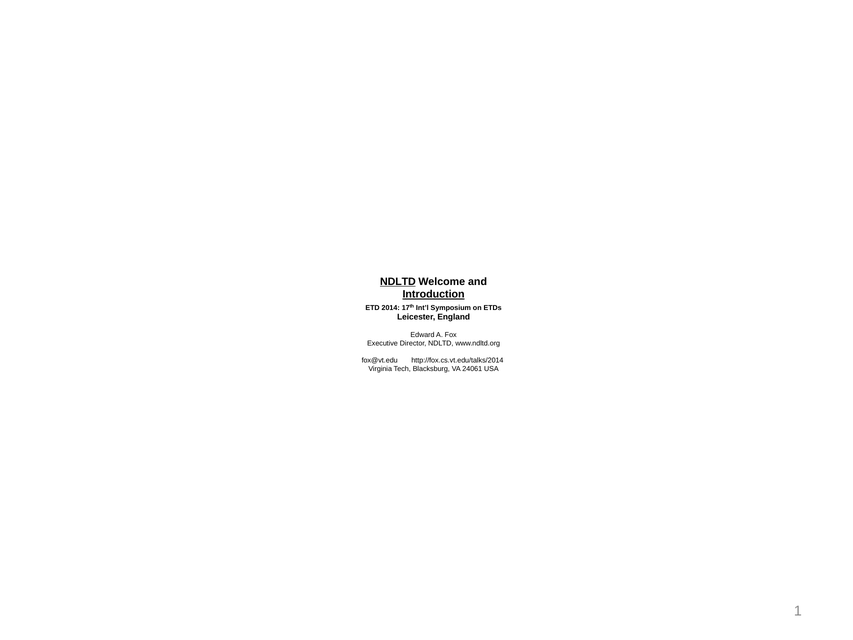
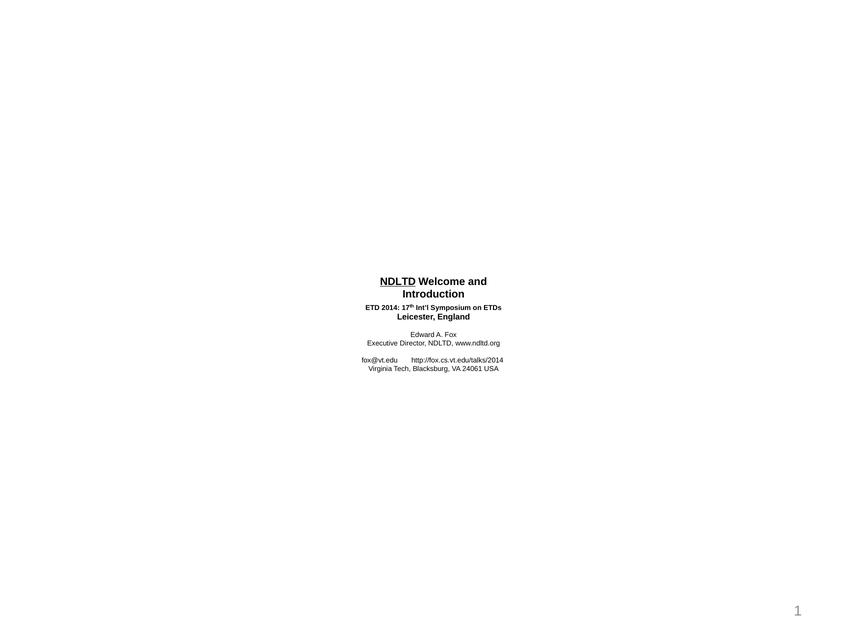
Introduction underline: present -> none (434, 294)
